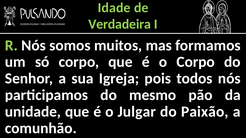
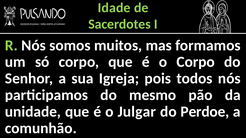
Verdadeira: Verdadeira -> Sacerdotes (120, 24)
Paixão: Paixão -> Perdoe (205, 112)
